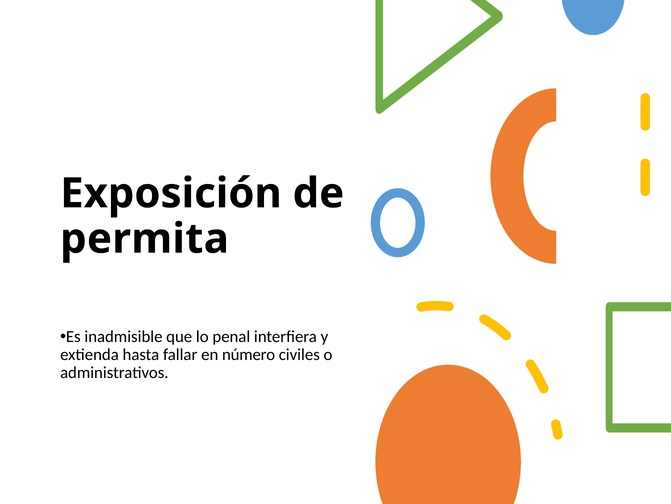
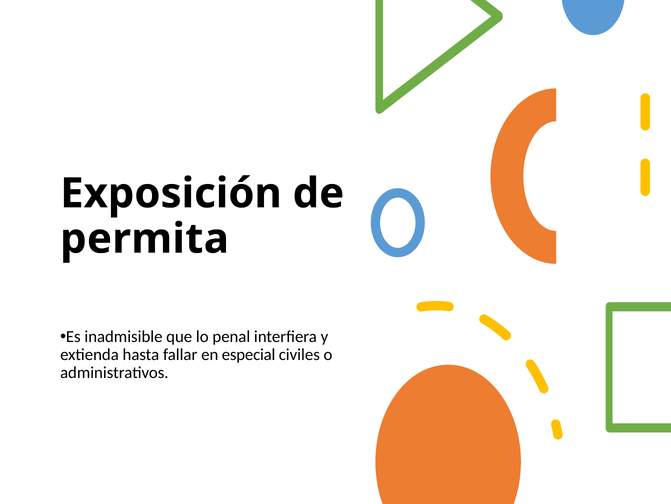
número: número -> especial (249, 354)
